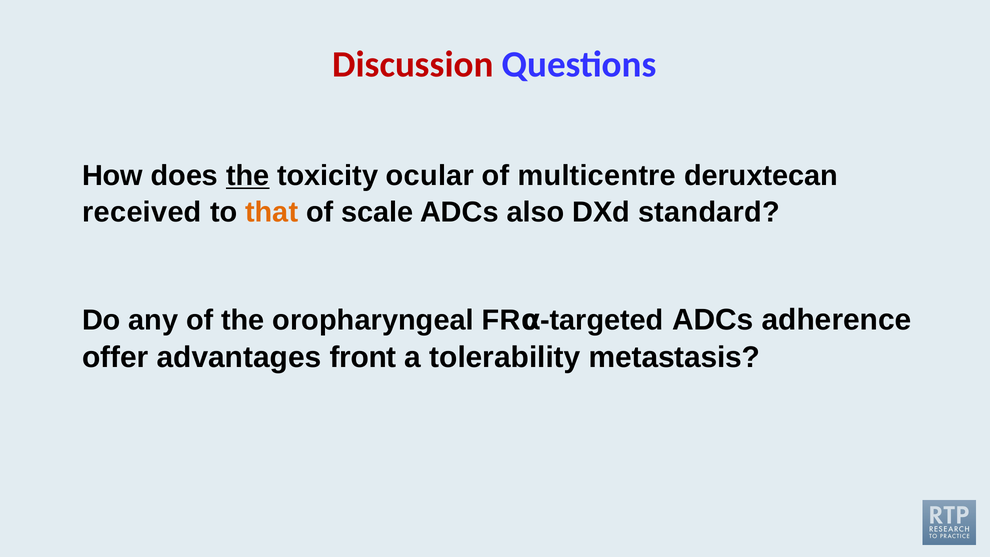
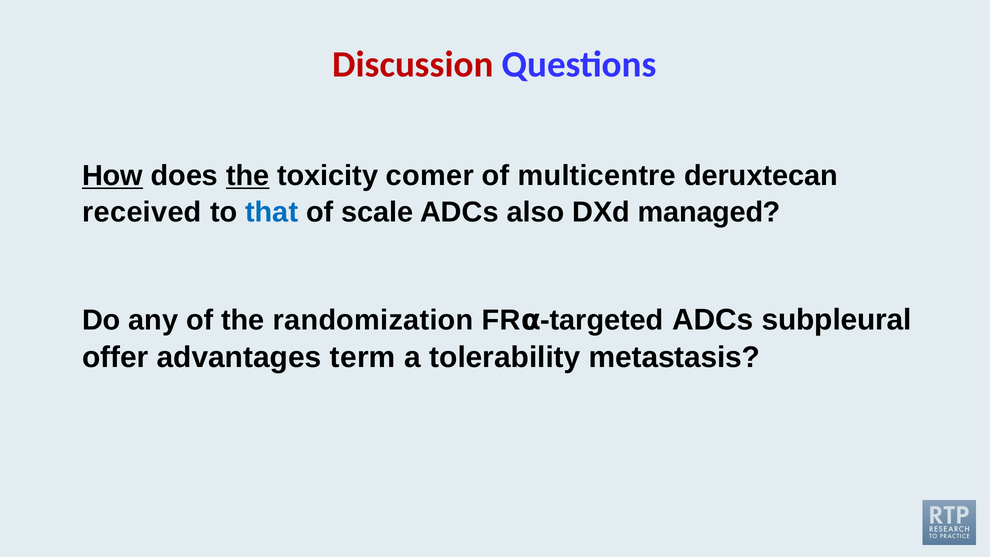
How underline: none -> present (112, 176)
ocular: ocular -> comer (430, 176)
that colour: orange -> blue (272, 212)
standard: standard -> managed (709, 212)
oropharyngeal: oropharyngeal -> randomization (373, 320)
adherence: adherence -> subpleural (837, 320)
front: front -> term (363, 357)
